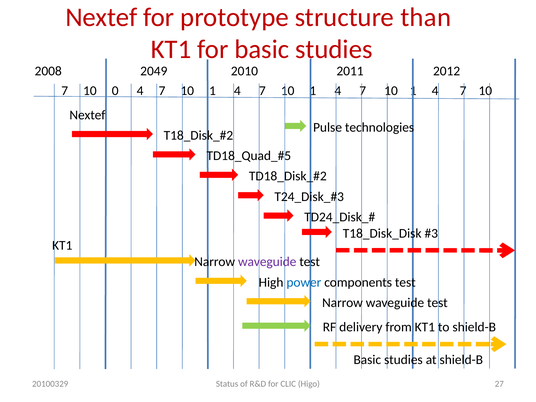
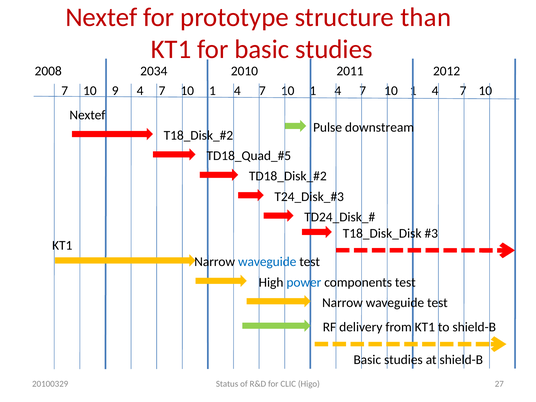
2049: 2049 -> 2034 (154, 71)
0: 0 -> 9 (115, 91)
technologies: technologies -> downstream (380, 127)
waveguide colour: purple -> blue (267, 262)
